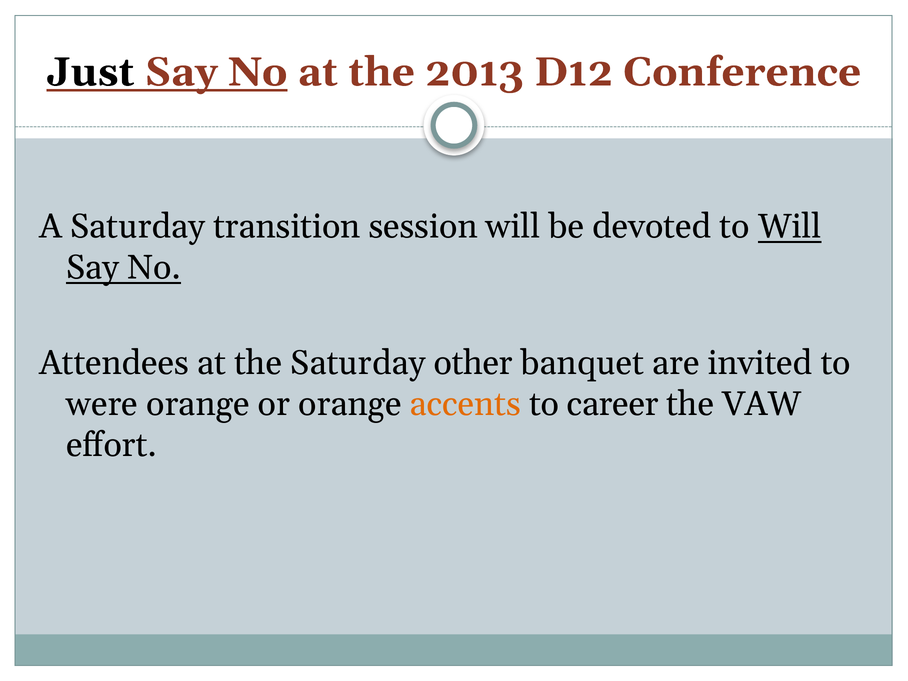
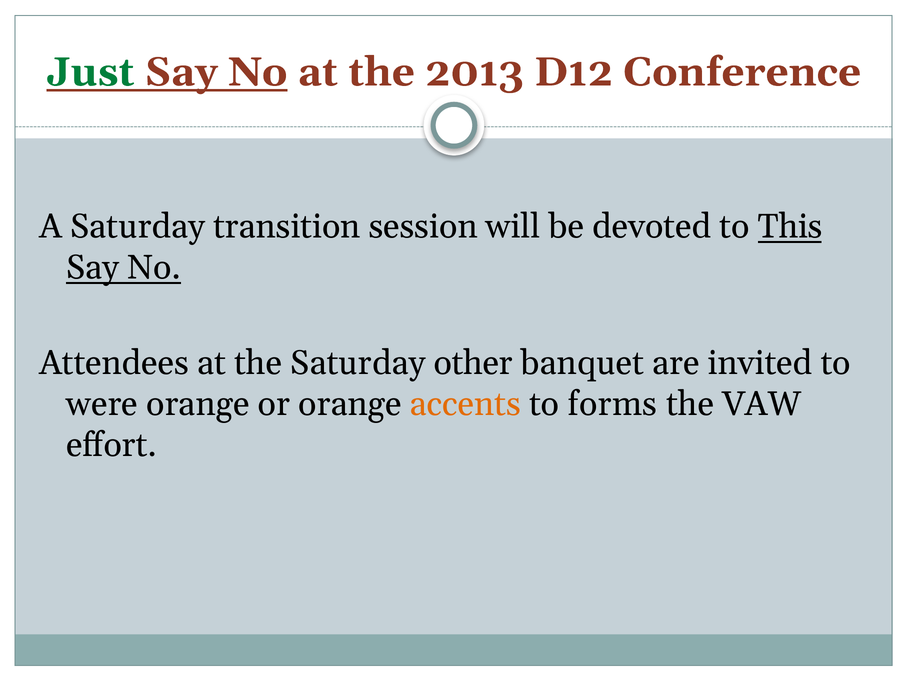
Just colour: black -> green (90, 72)
to Will: Will -> This (790, 227)
career: career -> forms (612, 404)
